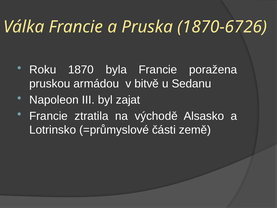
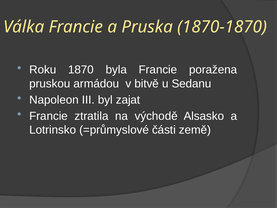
1870-6726: 1870-6726 -> 1870-1870 (222, 27)
